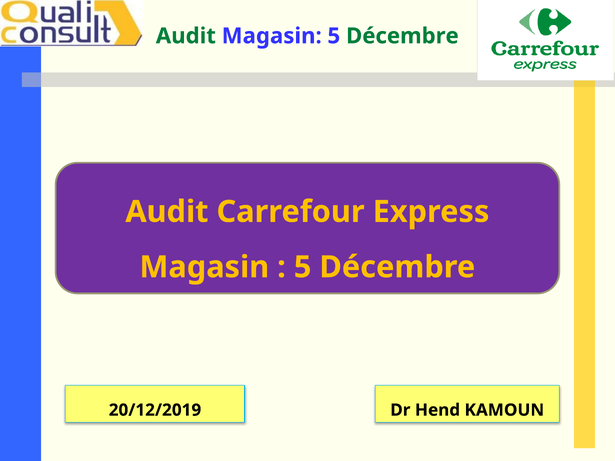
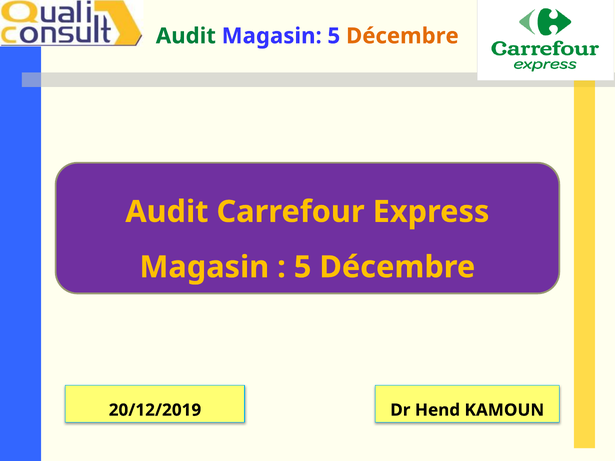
Décembre colour: green -> orange (402, 36)
